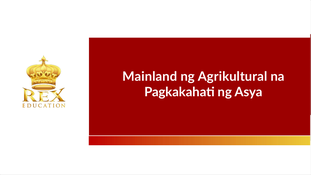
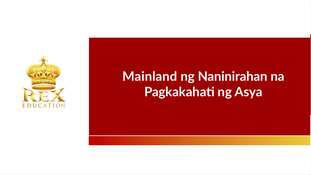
Agrikultural: Agrikultural -> Naninirahan (233, 77)
